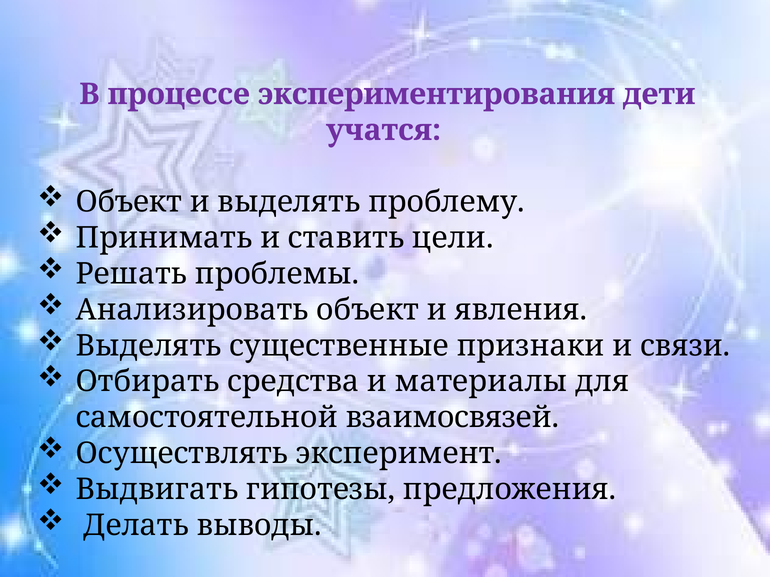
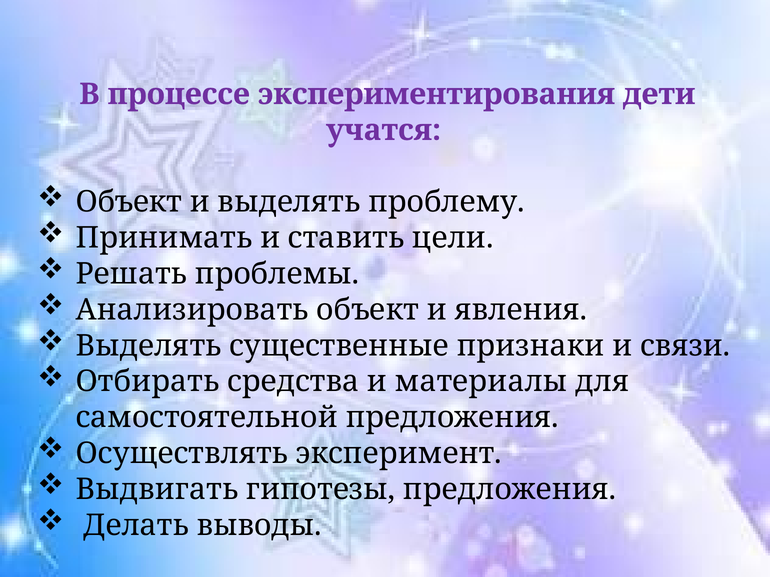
самостоятельной взаимосвязей: взаимосвязей -> предложения (452, 418)
